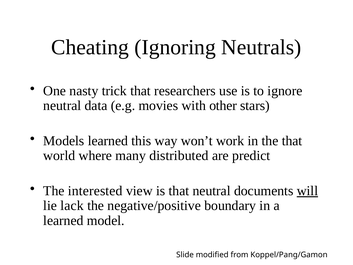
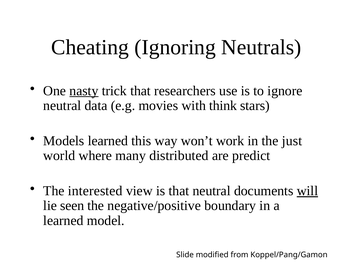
nasty underline: none -> present (84, 91)
other: other -> think (223, 106)
the that: that -> just (292, 141)
lack: lack -> seen (72, 206)
